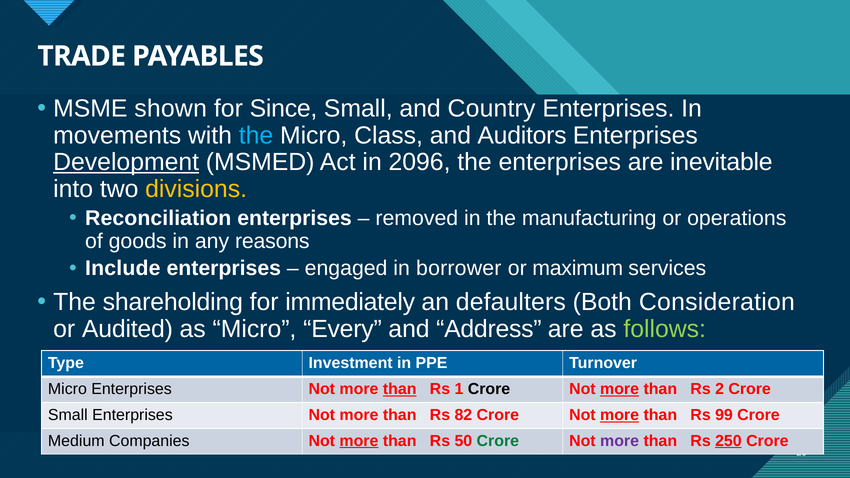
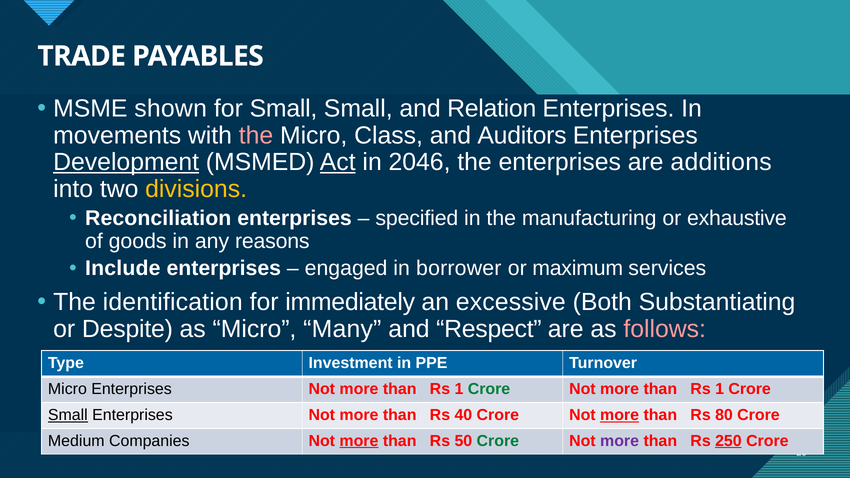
for Since: Since -> Small (284, 109)
Country: Country -> Relation (492, 109)
the colour: light blue -> pink (256, 135)
Act underline: none -> present (338, 162)
2096: 2096 -> 2046 (420, 162)
inevitable: inevitable -> additions (721, 162)
removed: removed -> specified (417, 218)
operations: operations -> exhaustive (737, 218)
shareholding: shareholding -> identification (173, 302)
defaulters: defaulters -> excessive (511, 302)
Consideration: Consideration -> Substantiating (717, 302)
Audited: Audited -> Despite (127, 329)
Every: Every -> Many (342, 329)
Address: Address -> Respect (489, 329)
follows colour: light green -> pink (665, 329)
than underline: present -> none (400, 389)
Crore colour: black -> green (489, 389)
more underline: present -> none (620, 389)
2: 2 -> 1 (720, 389)
Small underline: none -> present (68, 415)
82: 82 -> 40 (463, 415)
99: 99 -> 80 (724, 415)
